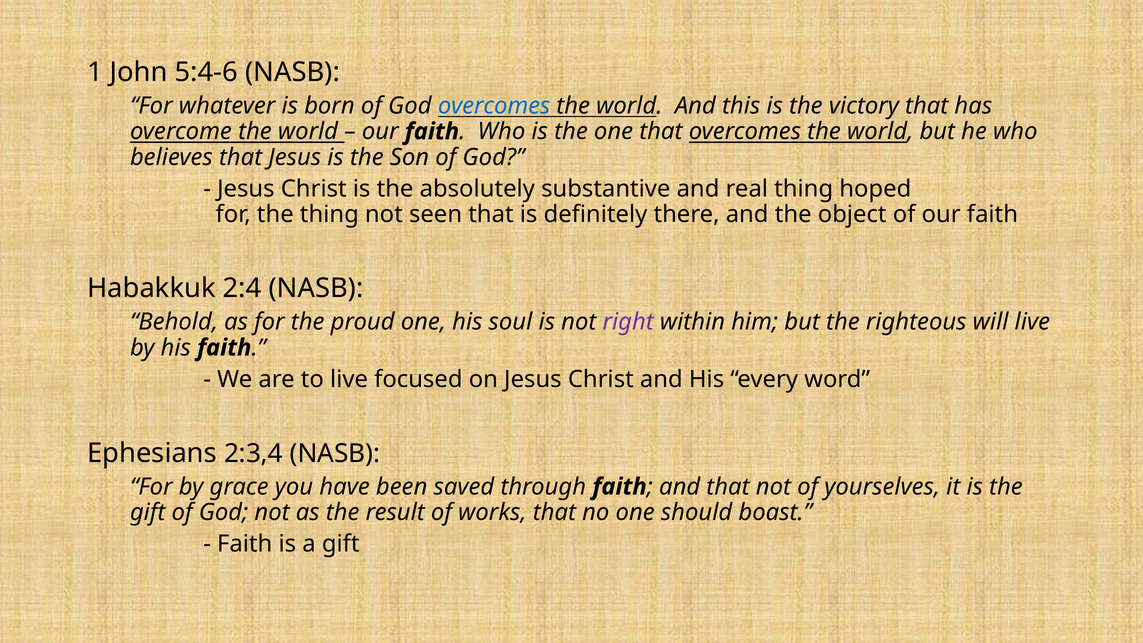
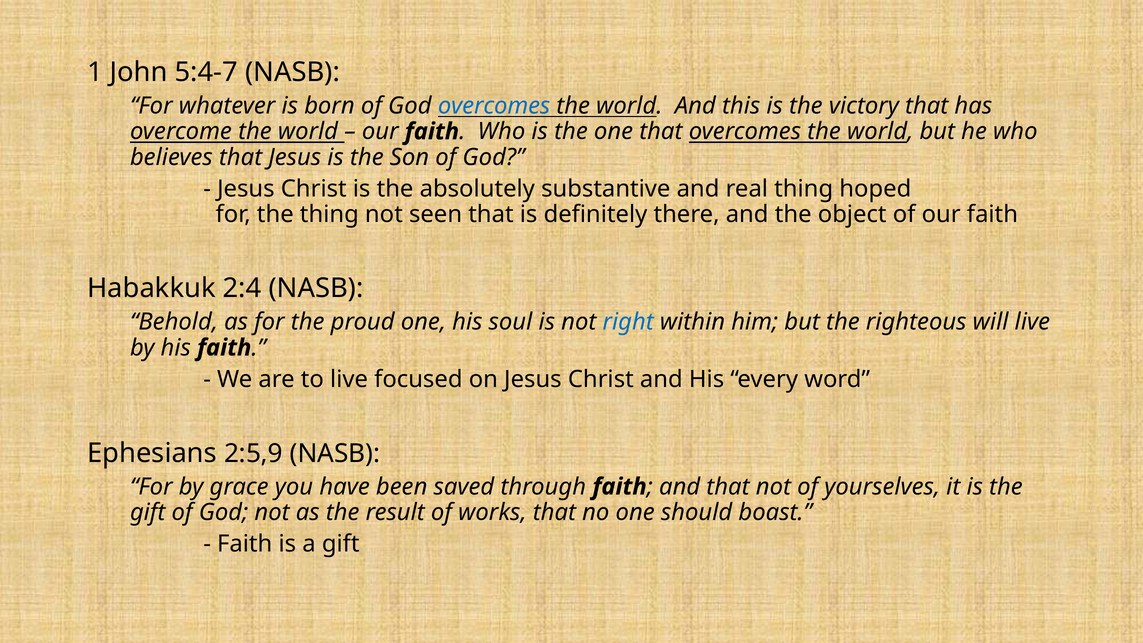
5:4-6: 5:4-6 -> 5:4-7 (206, 72)
right colour: purple -> blue (628, 322)
2:3,4: 2:3,4 -> 2:5,9 (253, 453)
